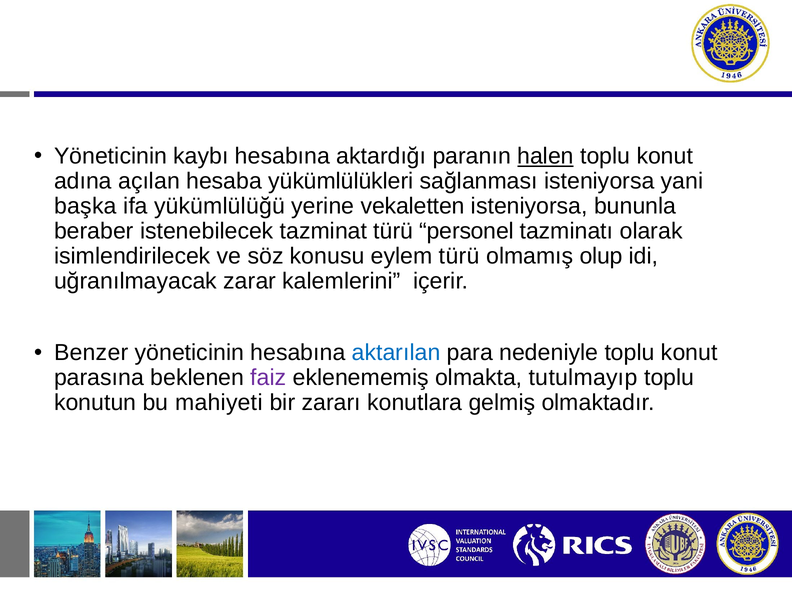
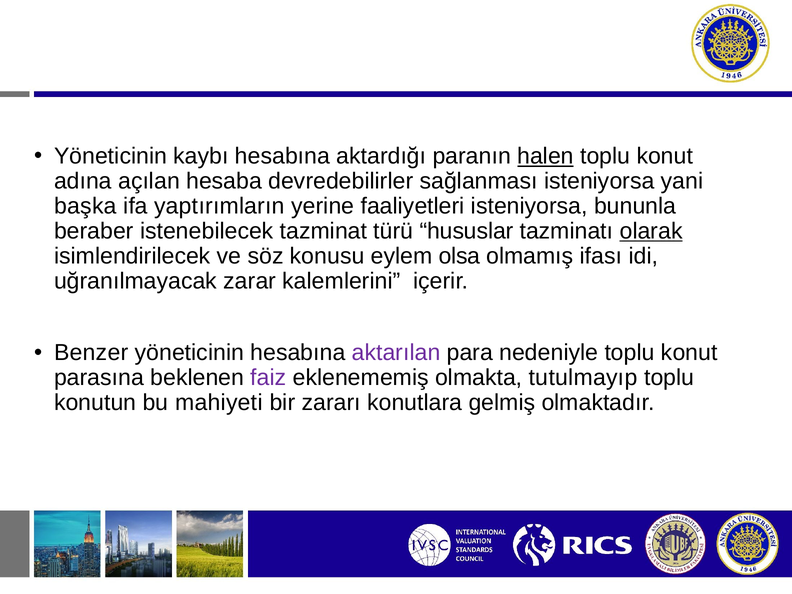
yükümlülükleri: yükümlülükleri -> devredebilirler (341, 181)
yükümlülüğü: yükümlülüğü -> yaptırımların (219, 206)
vekaletten: vekaletten -> faaliyetleri (413, 206)
personel: personel -> hususlar (467, 231)
olarak underline: none -> present (651, 231)
eylem türü: türü -> olsa (459, 256)
olup: olup -> ifası (601, 256)
aktarılan colour: blue -> purple (396, 353)
